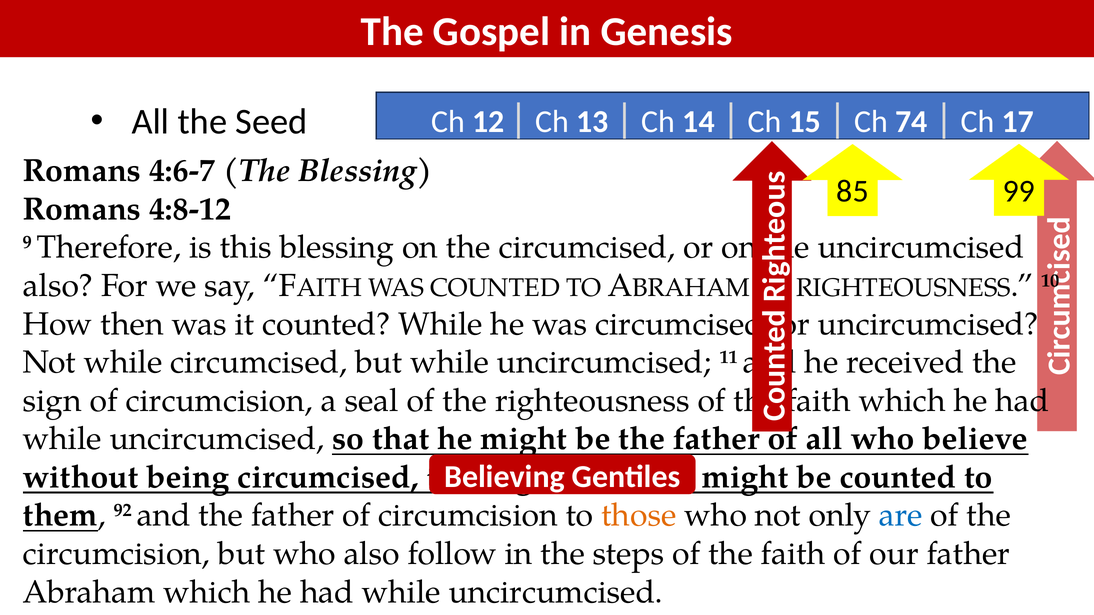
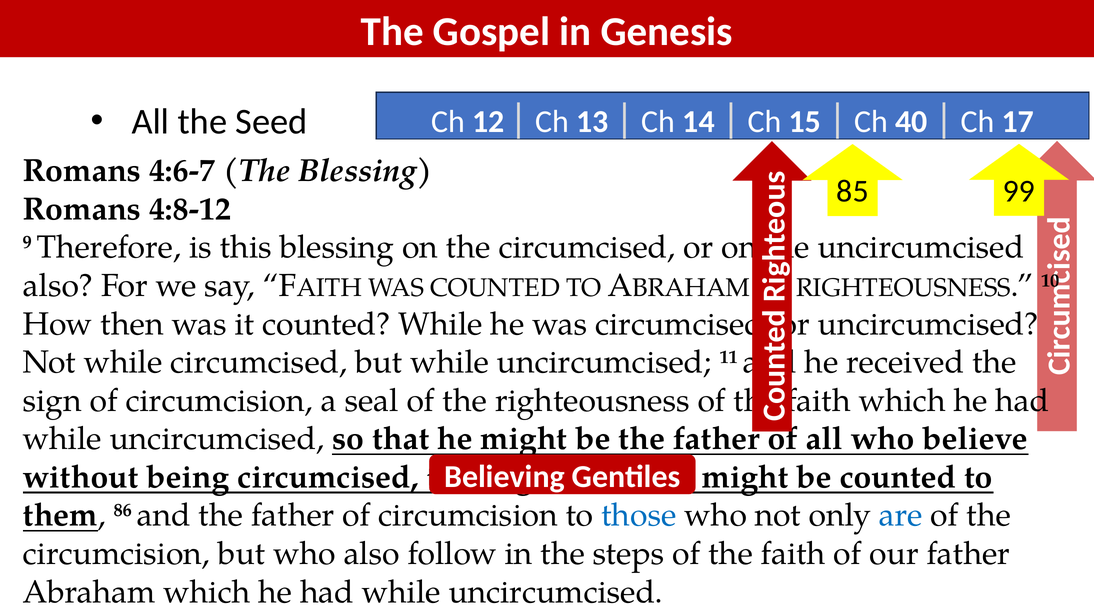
74: 74 -> 40 (911, 122)
92: 92 -> 86 (123, 511)
those colour: orange -> blue (639, 516)
